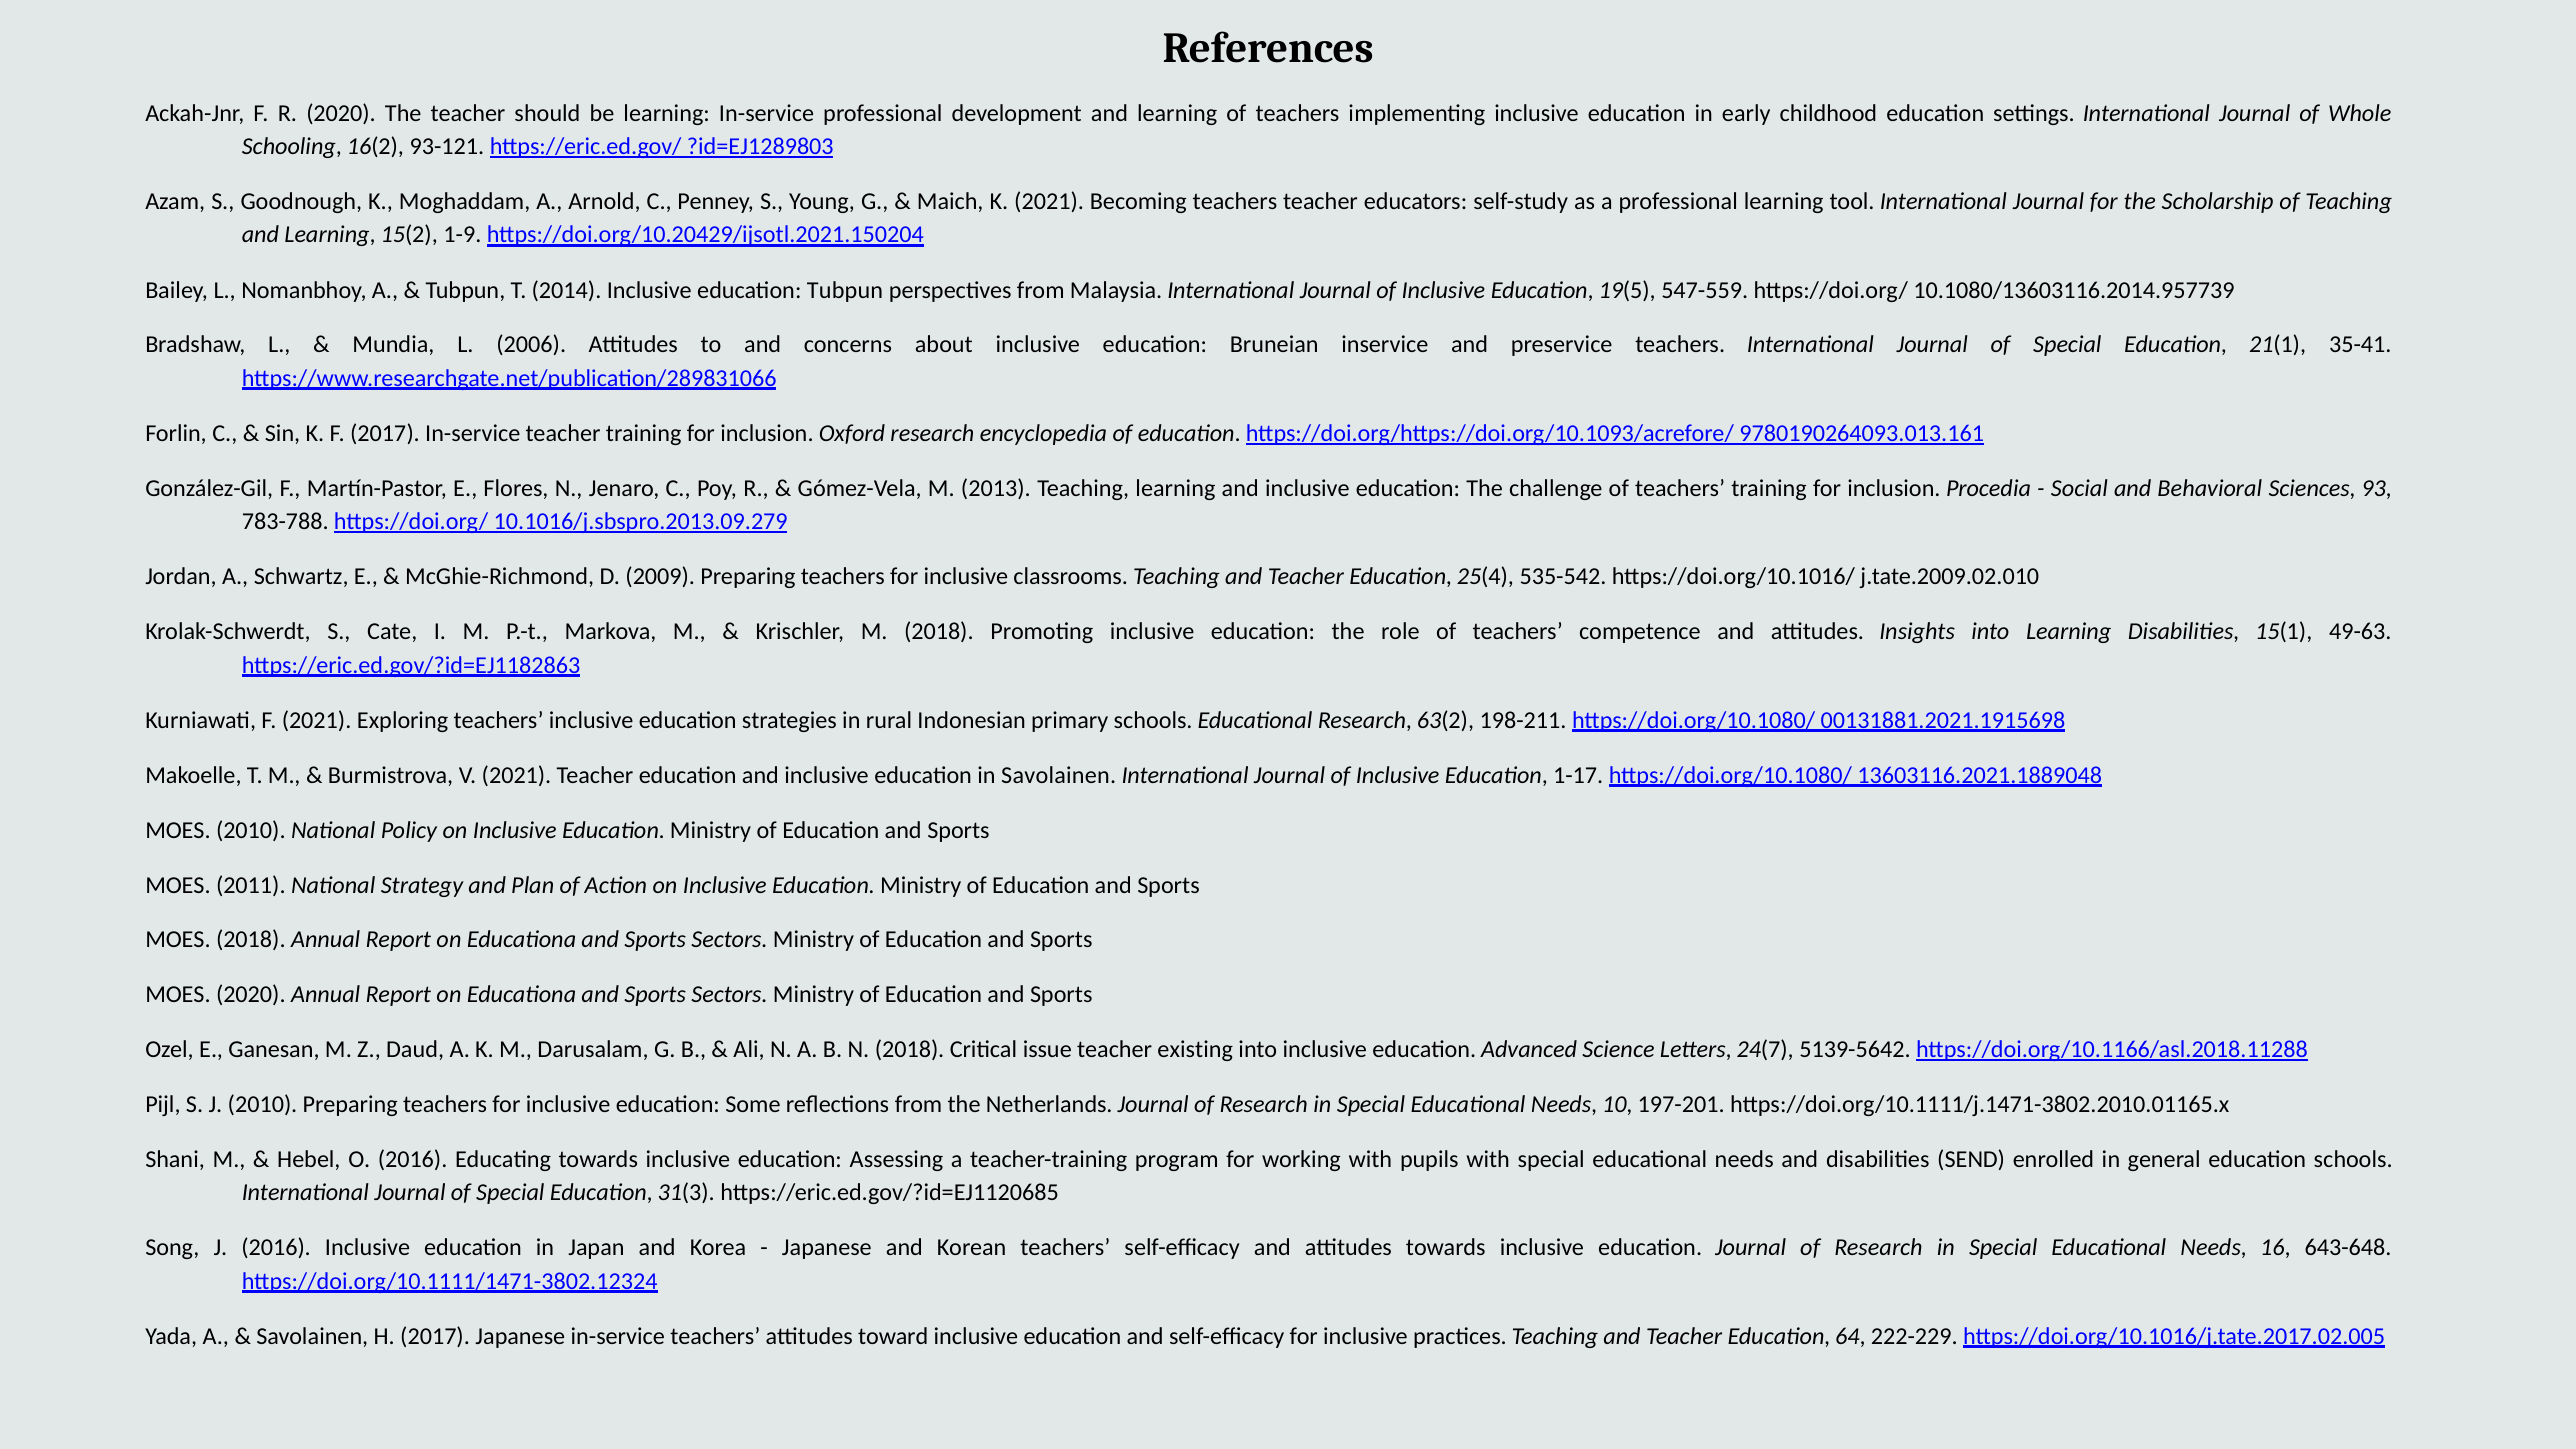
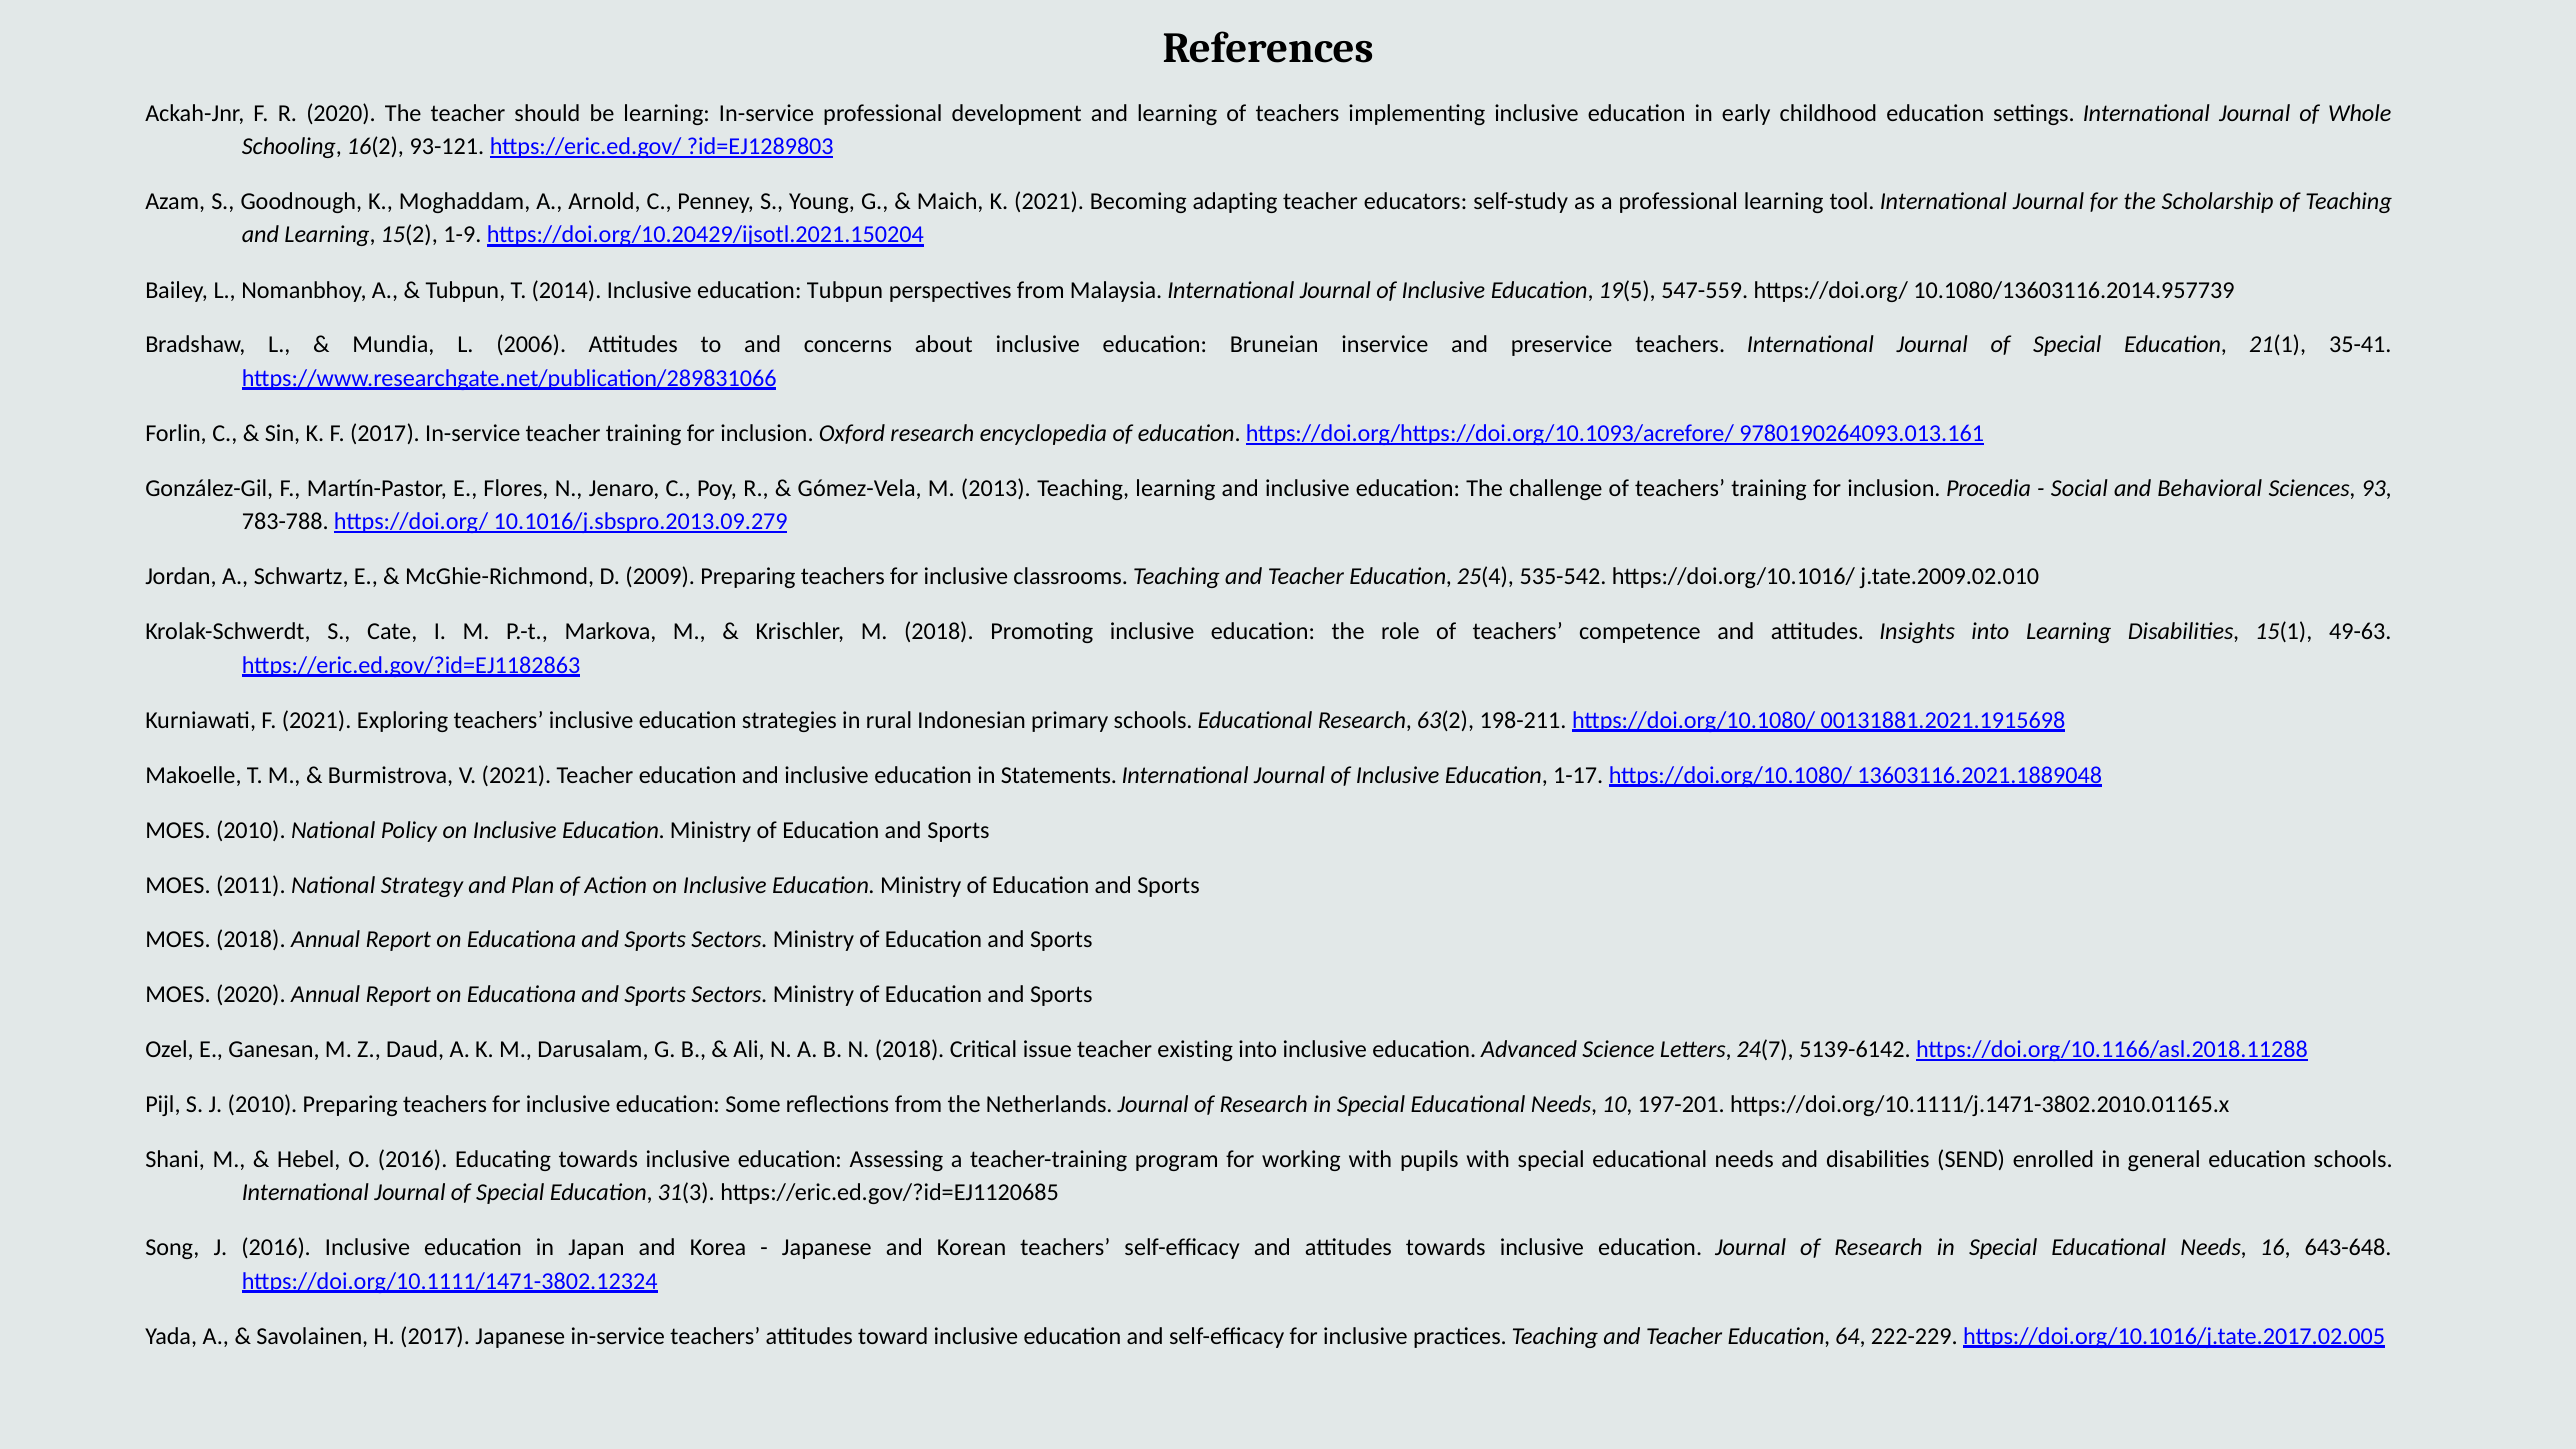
Becoming teachers: teachers -> adapting (1235, 202)
in Savolainen: Savolainen -> Statements (1059, 775)
5139-5642: 5139-5642 -> 5139-6142 (1855, 1050)
